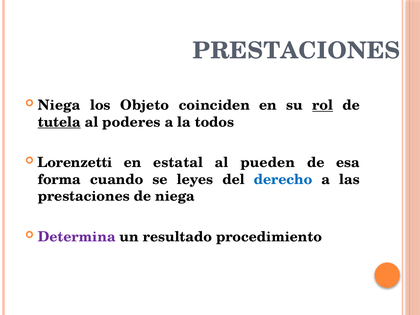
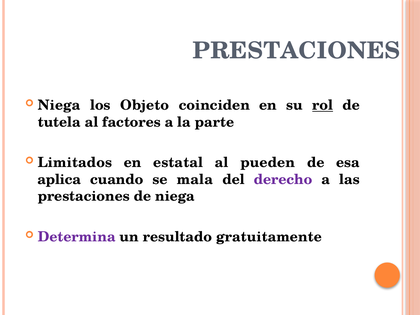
tutela underline: present -> none (59, 122)
poderes: poderes -> factores (132, 122)
todos: todos -> parte (214, 122)
Lorenzetti: Lorenzetti -> Limitados (75, 163)
forma: forma -> aplica (59, 179)
leyes: leyes -> mala (195, 179)
derecho colour: blue -> purple (283, 179)
procedimiento: procedimiento -> gratuitamente (269, 237)
